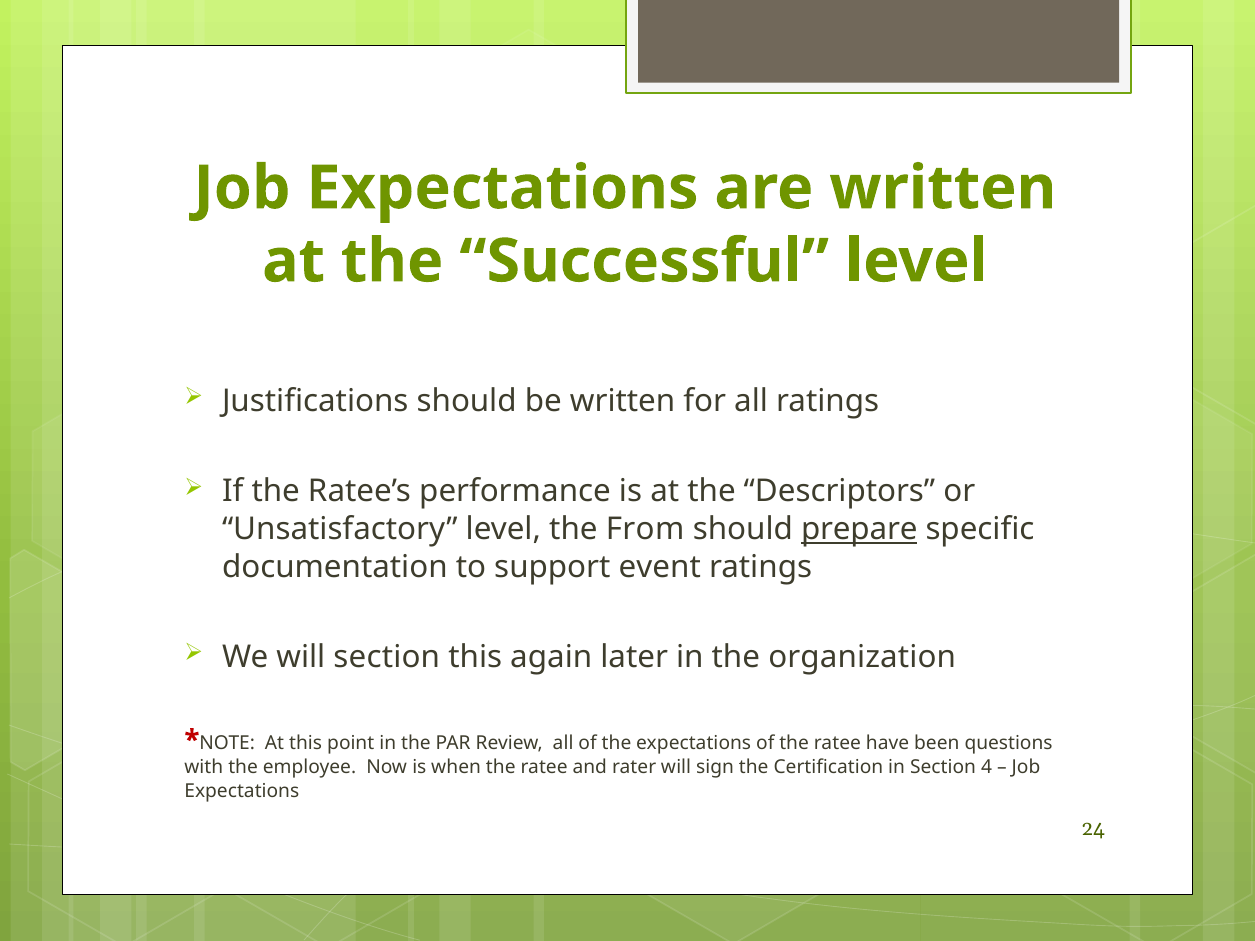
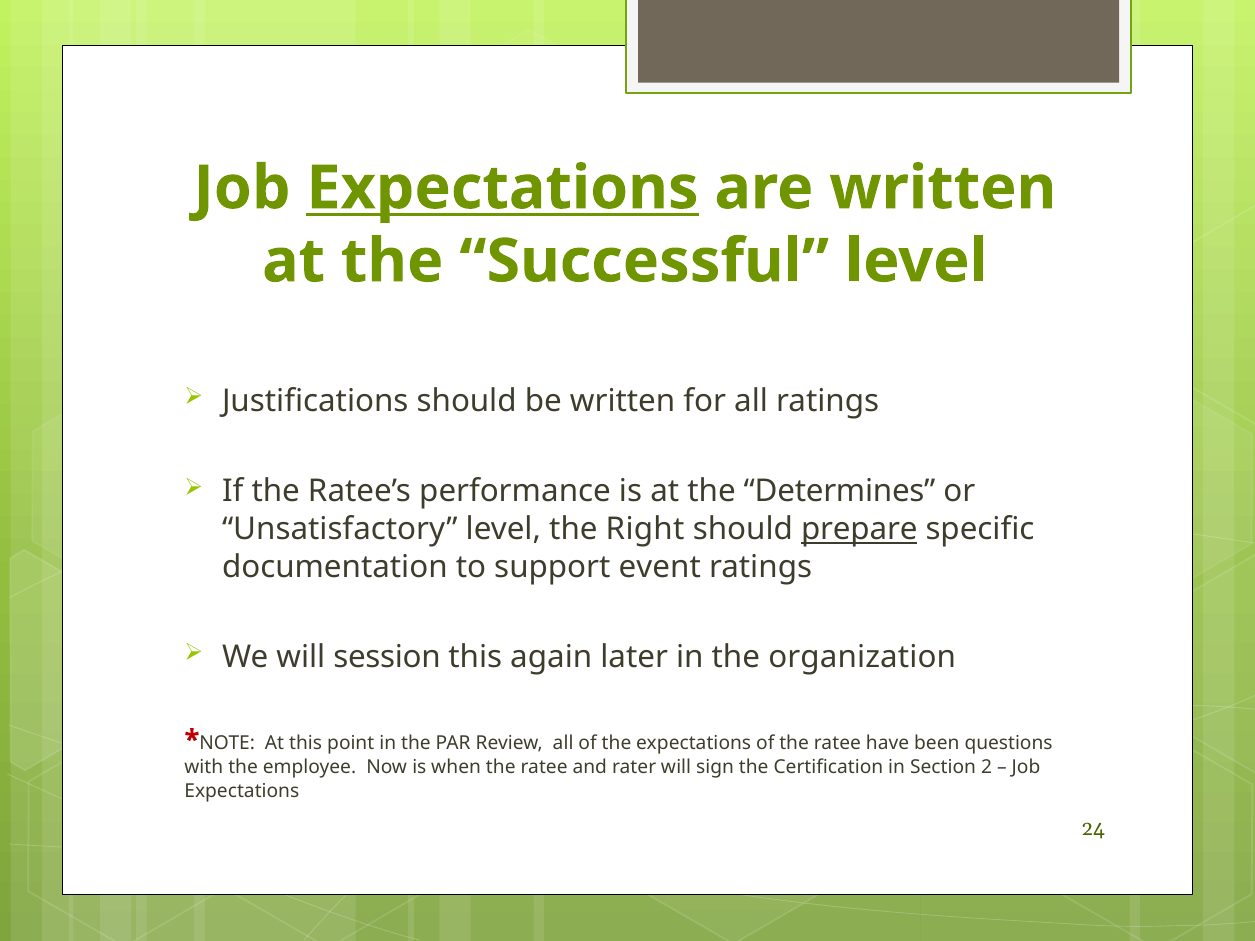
Expectations underline: none -> present (502, 188)
Descriptors: Descriptors -> Determines (840, 492)
From: From -> Right (645, 529)
will section: section -> session (387, 658)
4: 4 -> 2 (987, 768)
